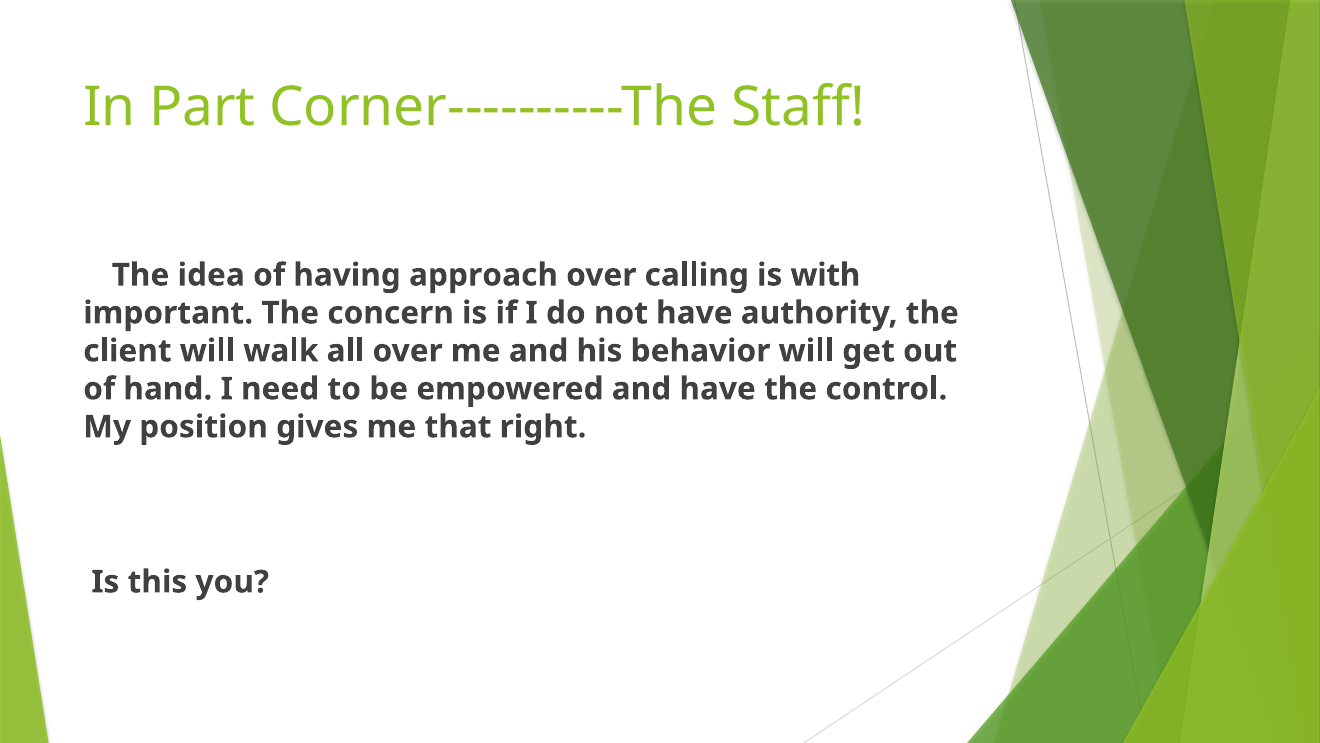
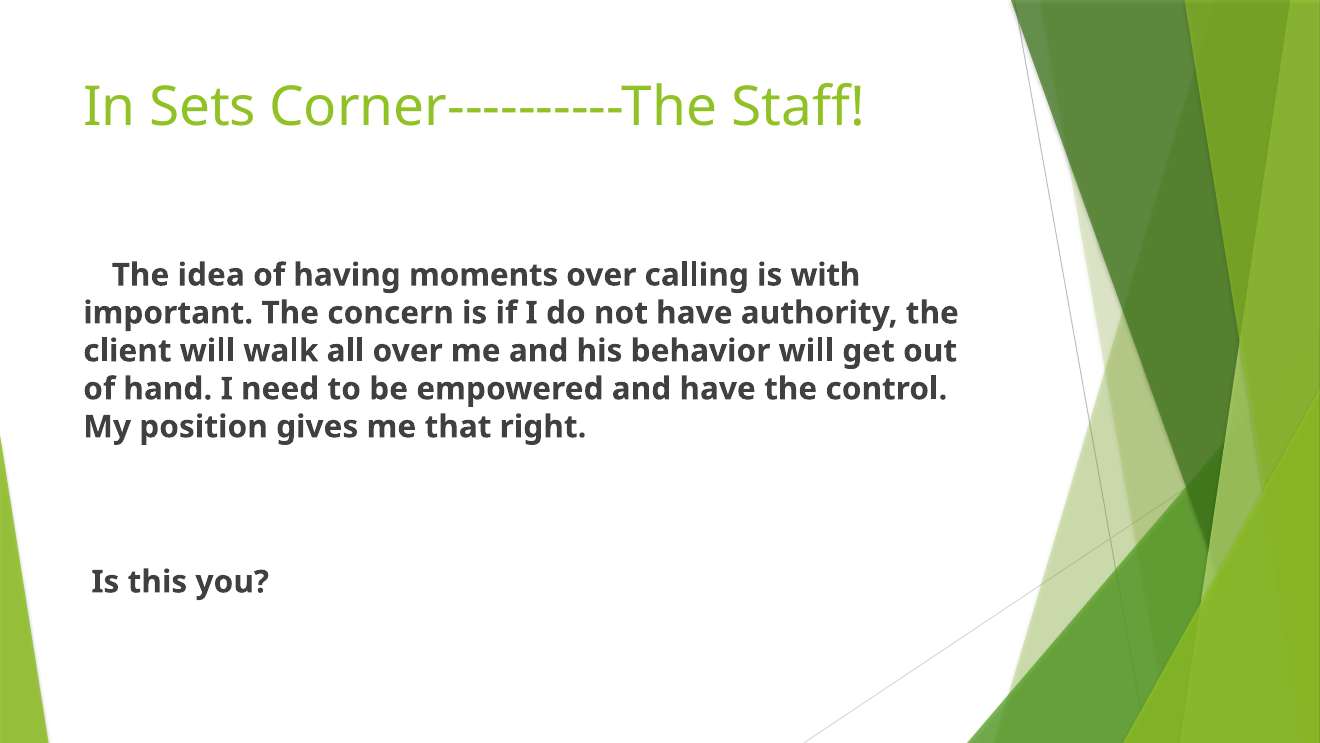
Part: Part -> Sets (203, 108)
approach: approach -> moments (484, 275)
